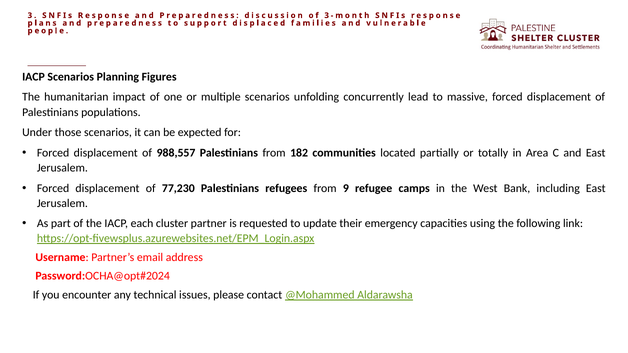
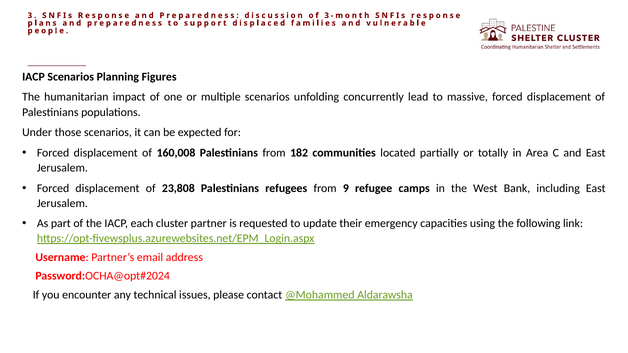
988,557: 988,557 -> 160,008 (176, 153)
77,230: 77,230 -> 23,808 (178, 188)
